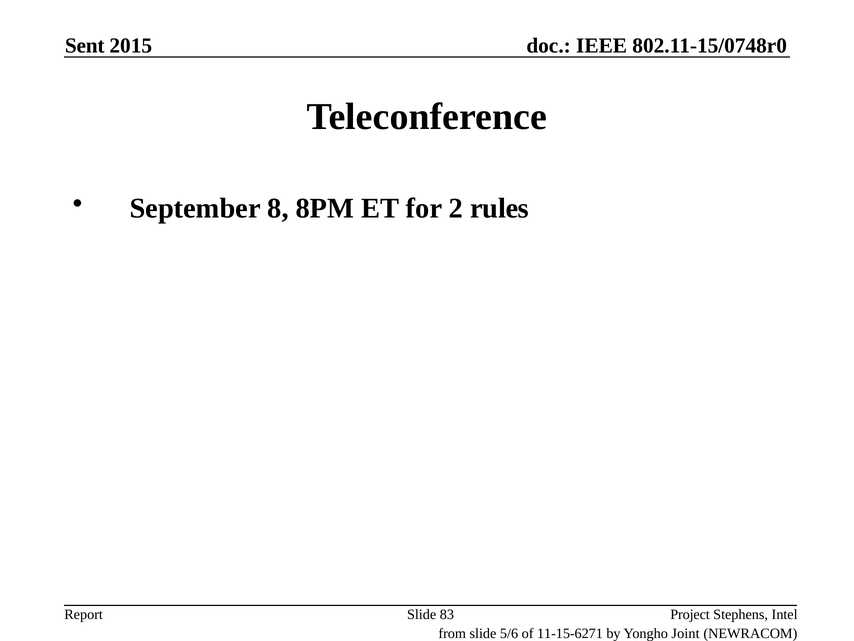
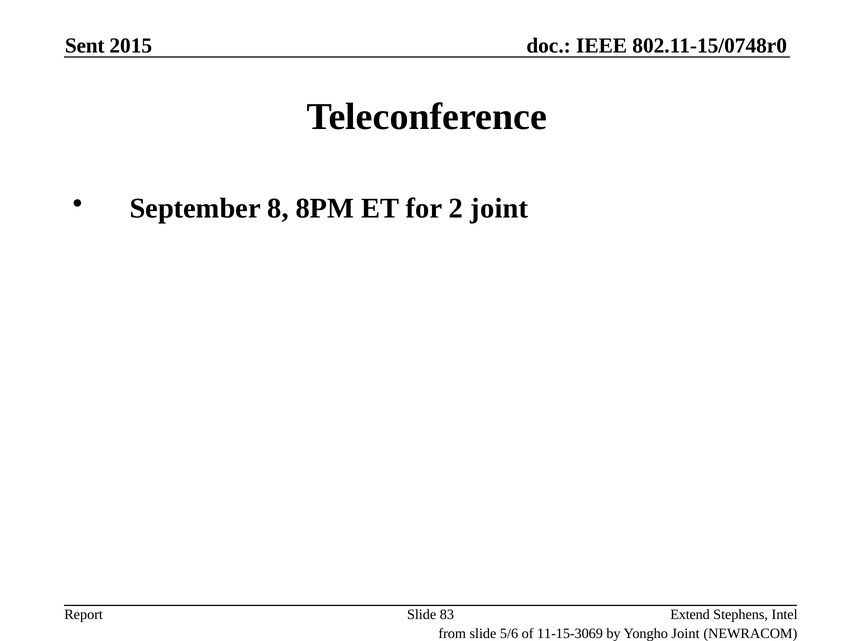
2 rules: rules -> joint (499, 208)
Project: Project -> Extend (690, 614)
11-15-6271: 11-15-6271 -> 11-15-3069 (570, 633)
